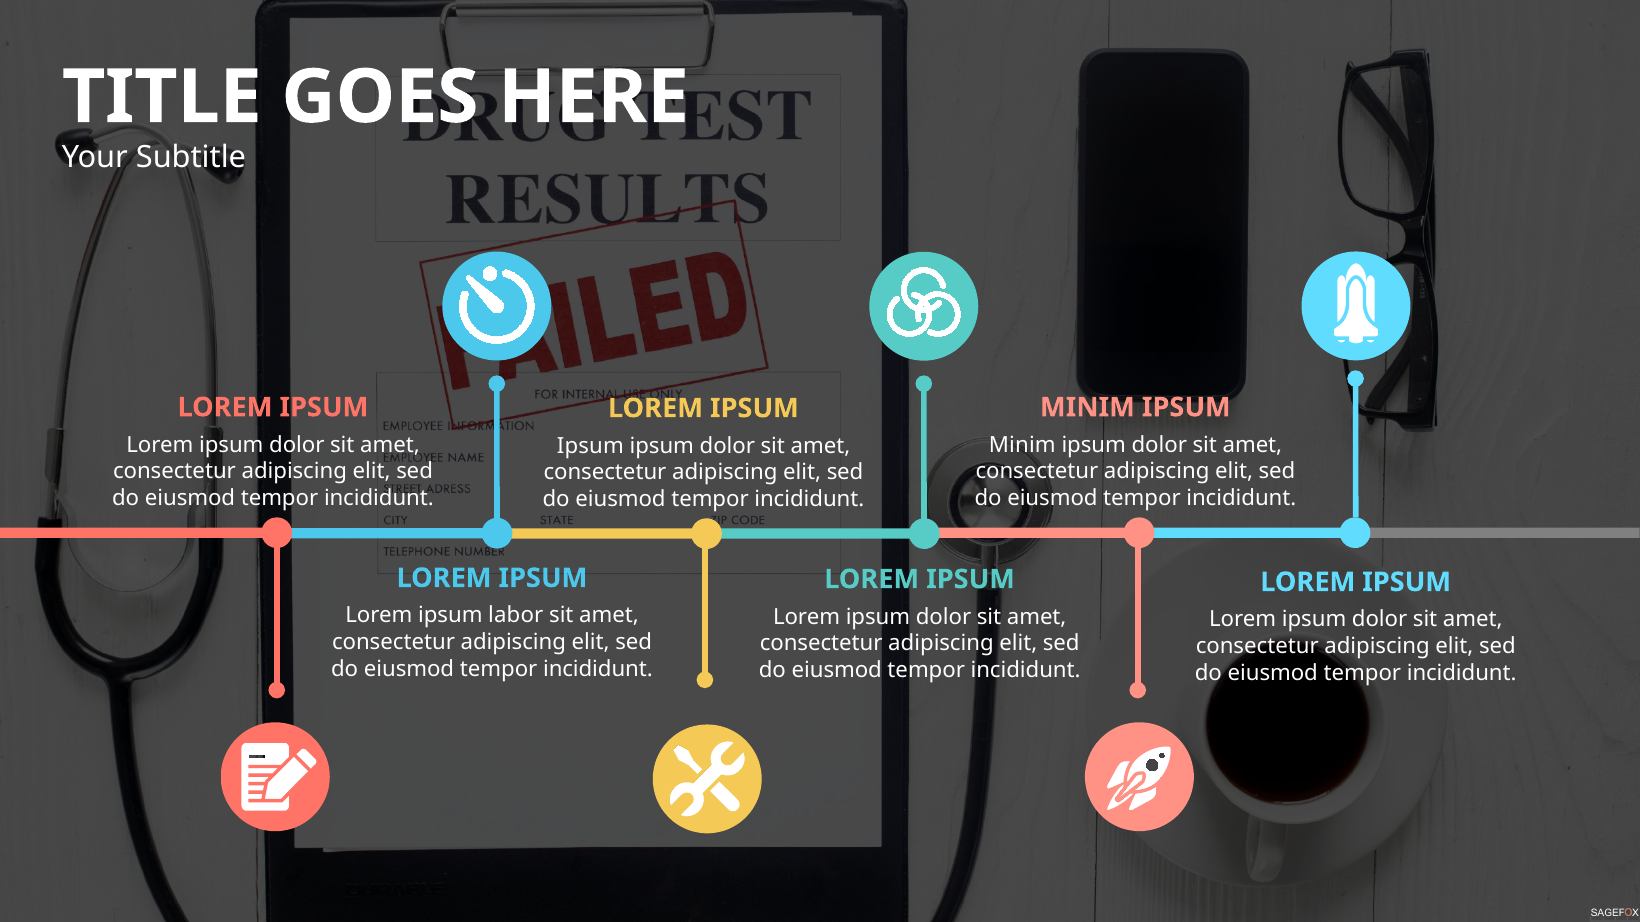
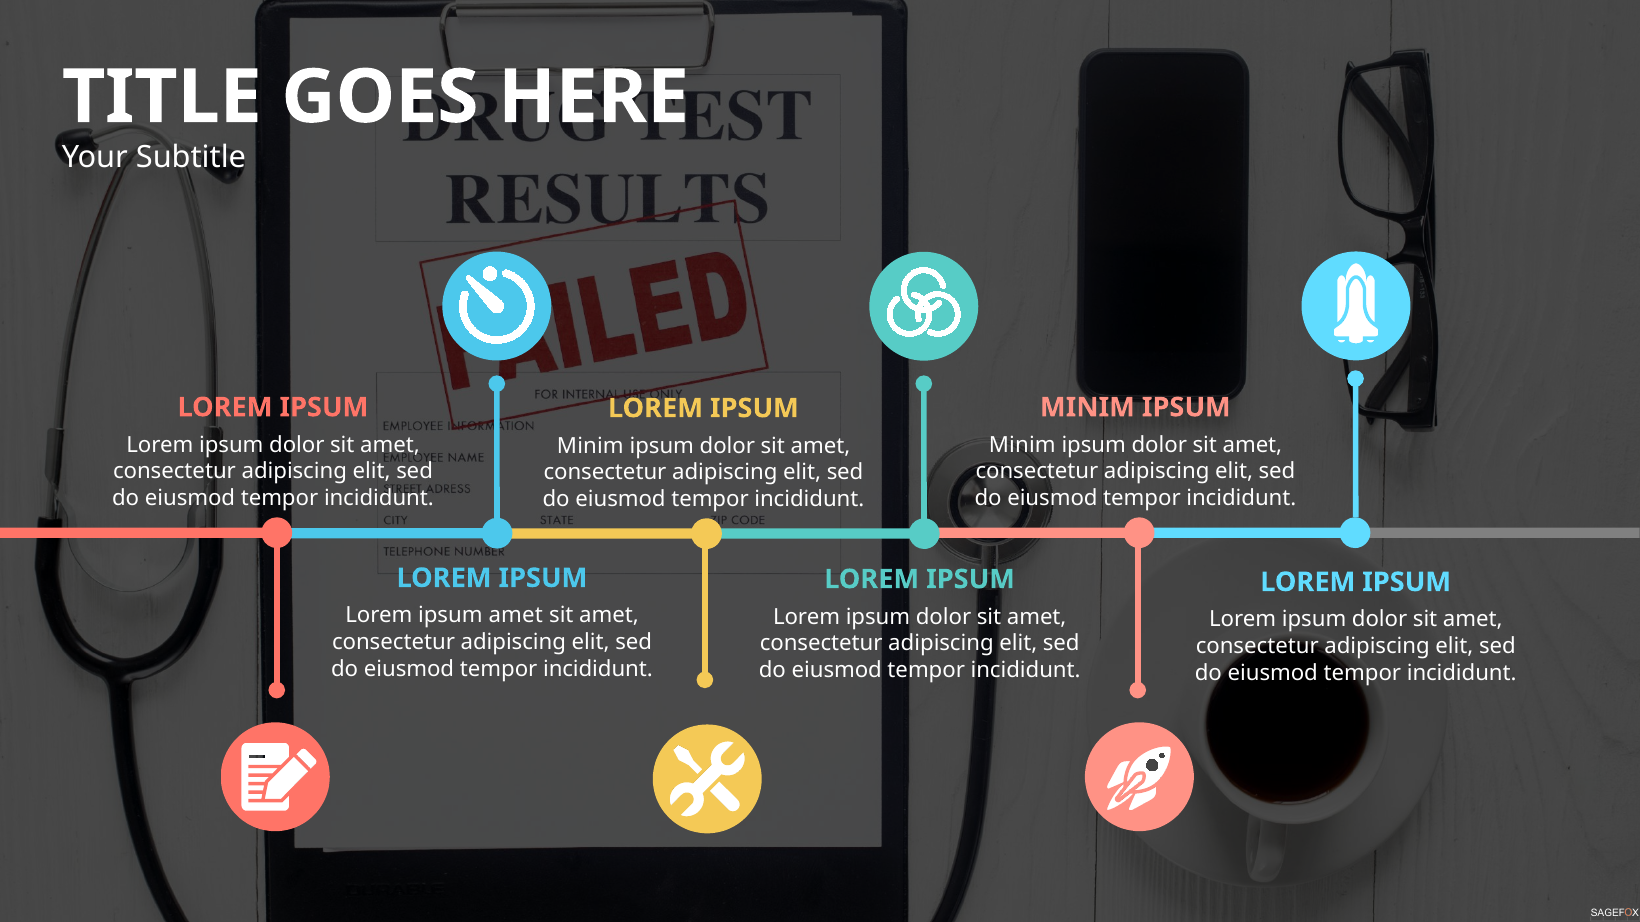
Ipsum: Ipsum -> Minim (590, 446)
ipsum labor: labor -> amet (516, 616)
